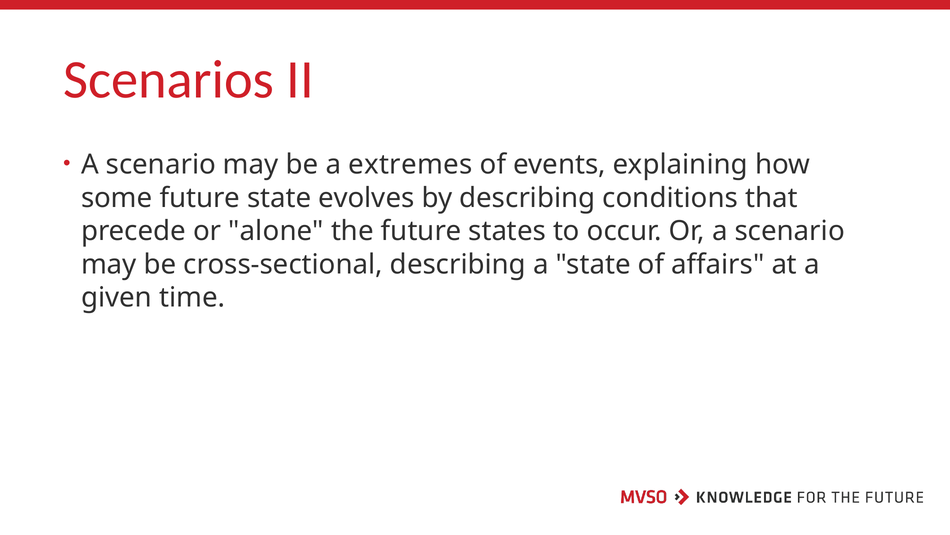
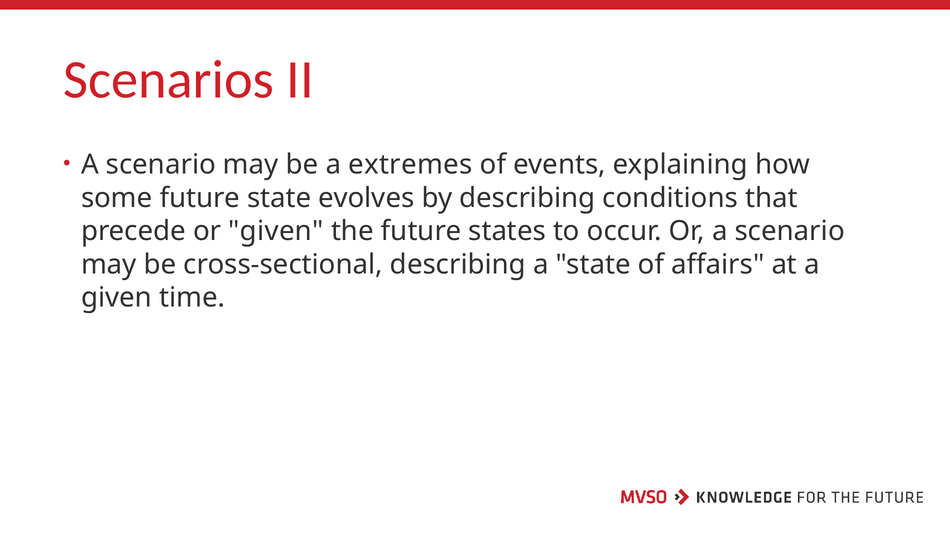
or alone: alone -> given (276, 231)
